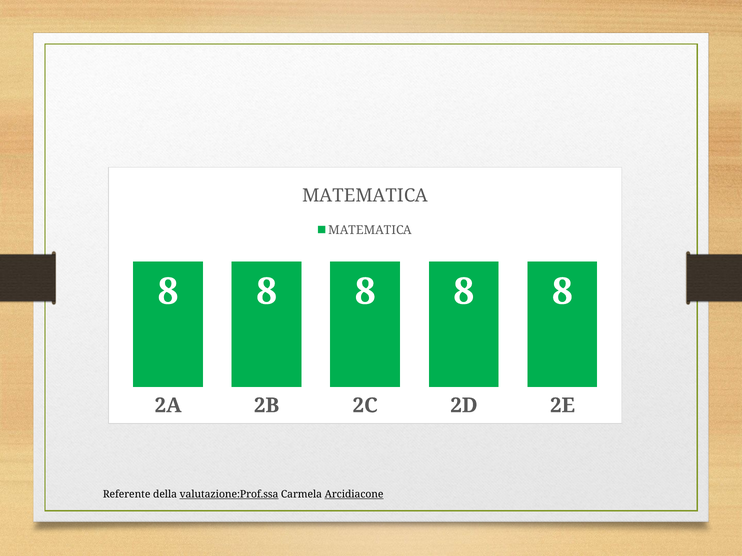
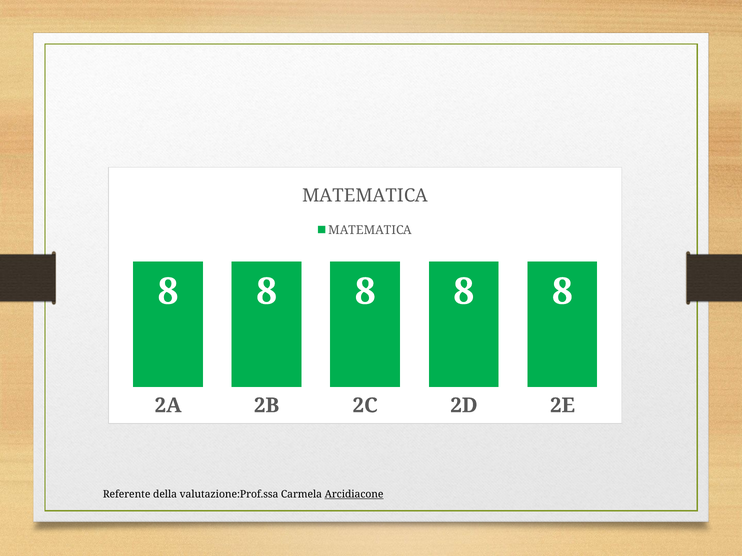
valutazione:Prof.ssa underline: present -> none (229, 495)
